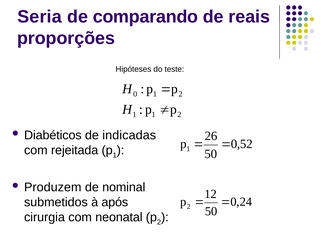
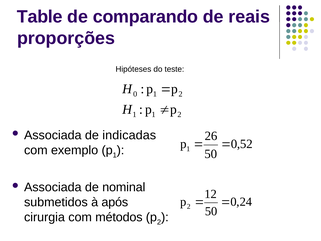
Seria: Seria -> Table (40, 17)
Diabéticos: Diabéticos -> Associada (53, 135)
rejeitada: rejeitada -> exemplo (75, 150)
Produzem: Produzem -> Associada (53, 187)
neonatal: neonatal -> métodos (119, 217)
